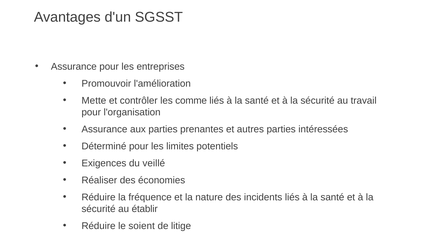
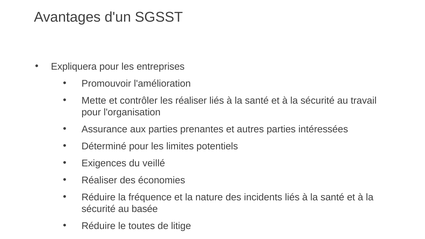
Assurance: Assurance -> Expliquera (74, 67)
les comme: comme -> réaliser (191, 101)
établir: établir -> basée (145, 209)
soient: soient -> toutes (142, 226)
